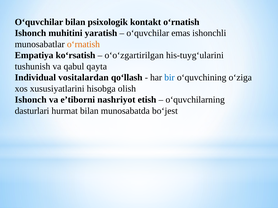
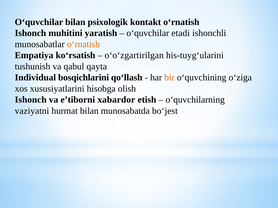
emas: emas -> etadi (181, 33)
vositalardan: vositalardan -> bosqichlarini (84, 78)
bir colour: blue -> orange (169, 78)
nashriyot: nashriyot -> xabardor (116, 100)
dasturlari: dasturlari -> vaziyatni (32, 111)
